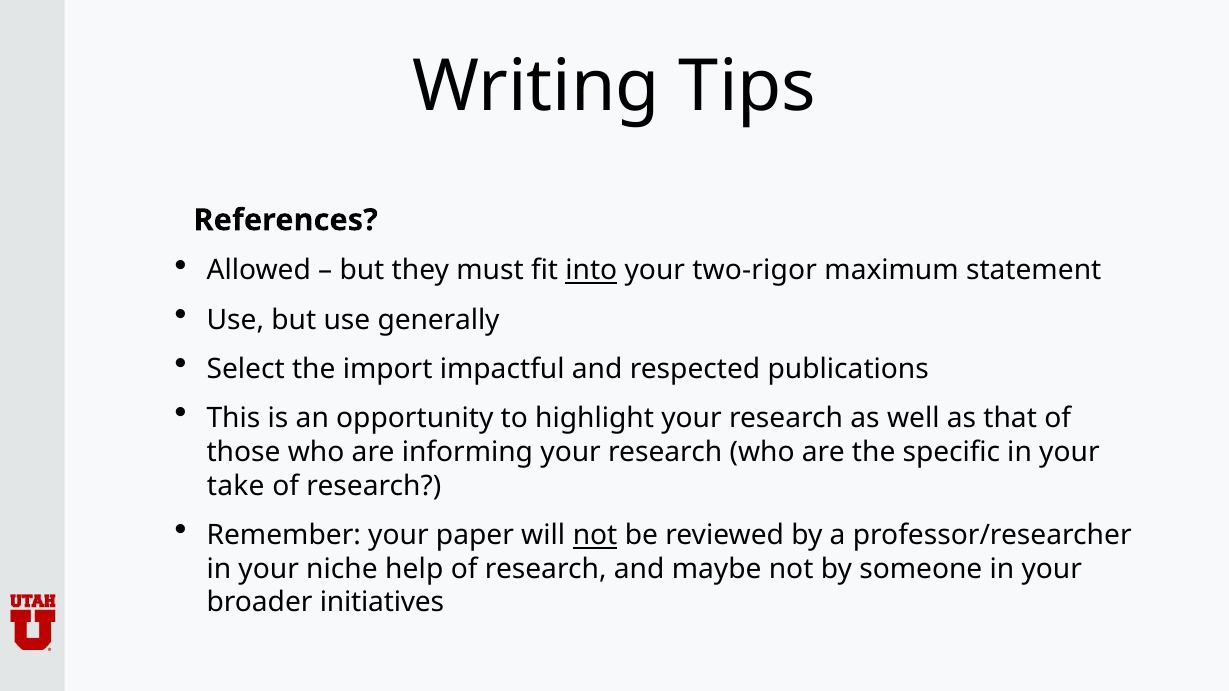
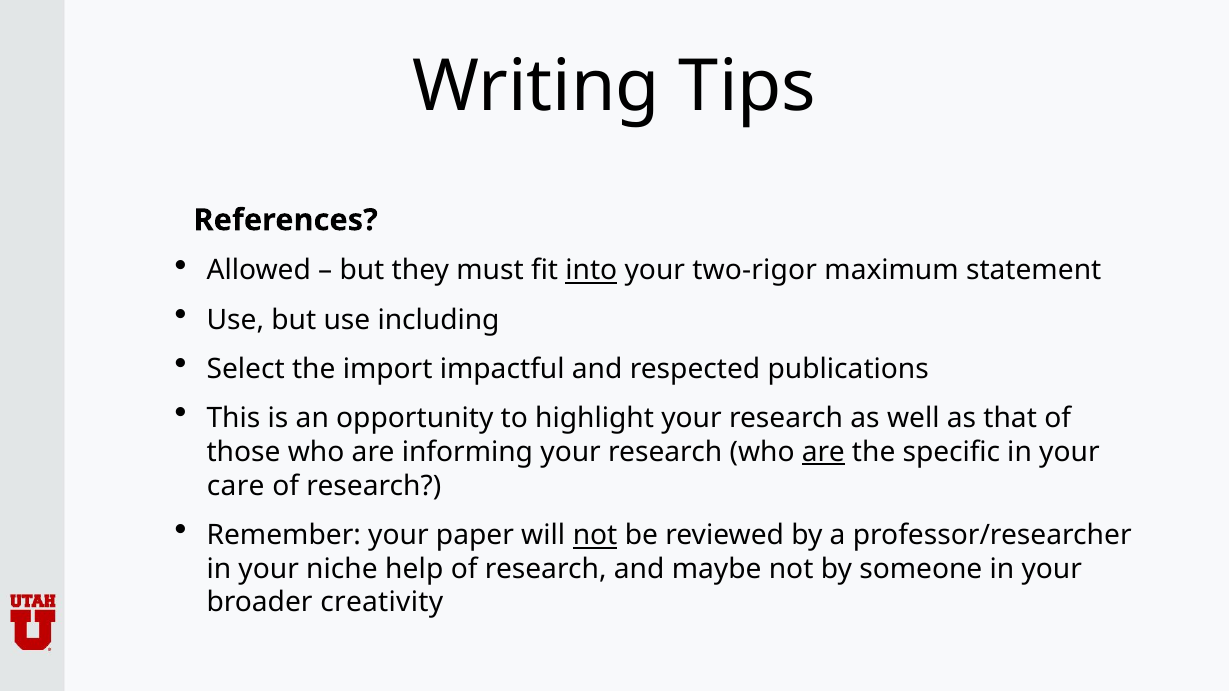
generally: generally -> including (439, 320)
are underline: none -> present (823, 452)
take: take -> care (236, 486)
initiatives: initiatives -> creativity (382, 603)
